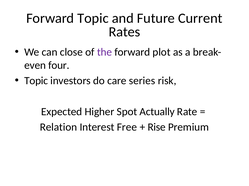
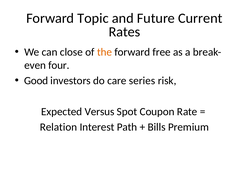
the colour: purple -> orange (105, 52)
plot: plot -> free (162, 52)
Topic: Topic -> Good (36, 81)
Higher: Higher -> Versus (99, 112)
Actually: Actually -> Coupon (157, 112)
Free: Free -> Path (127, 128)
Rise: Rise -> Bills (157, 128)
